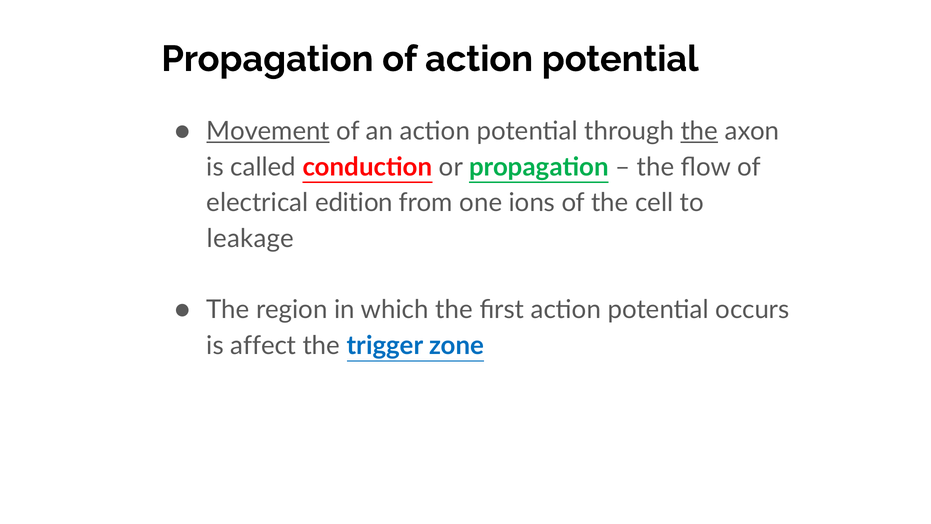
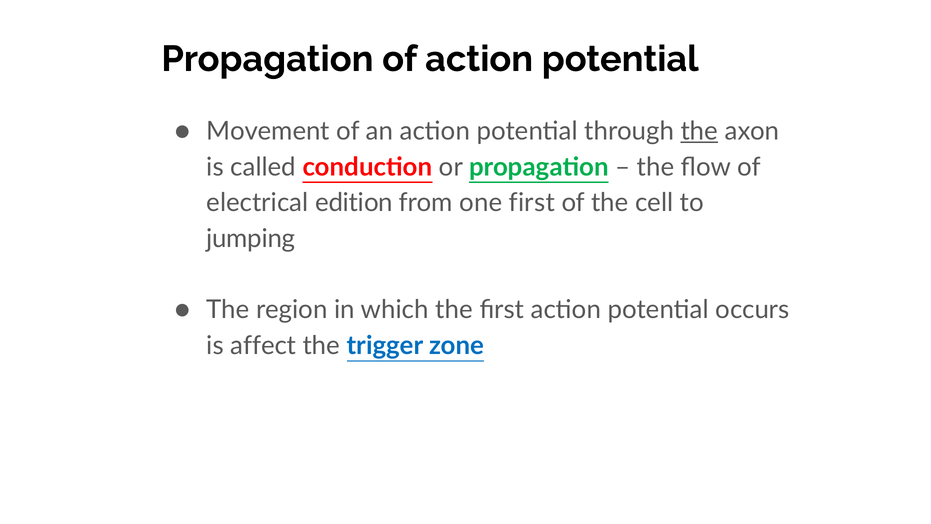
Movement underline: present -> none (268, 131)
one ions: ions -> first (532, 203)
leakage: leakage -> jumping (251, 238)
